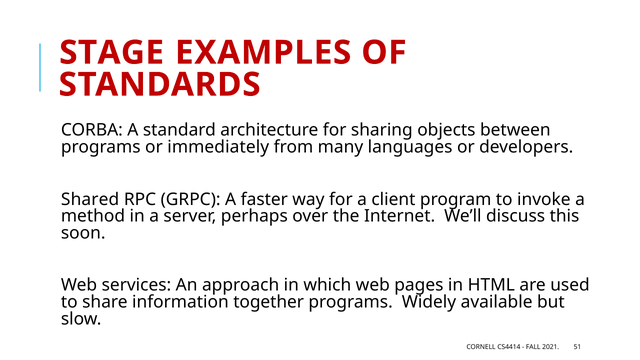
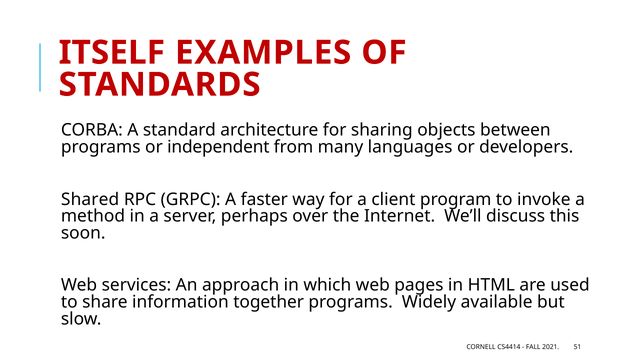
STAGE: STAGE -> ITSELF (112, 53)
immediately: immediately -> independent (218, 147)
